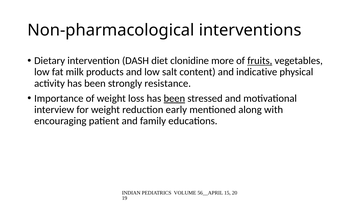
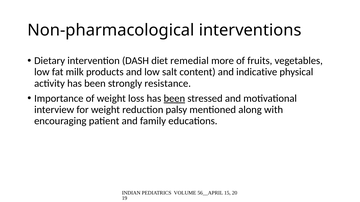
clonidine: clonidine -> remedial (190, 61)
fruits underline: present -> none (260, 61)
early: early -> palsy (176, 110)
